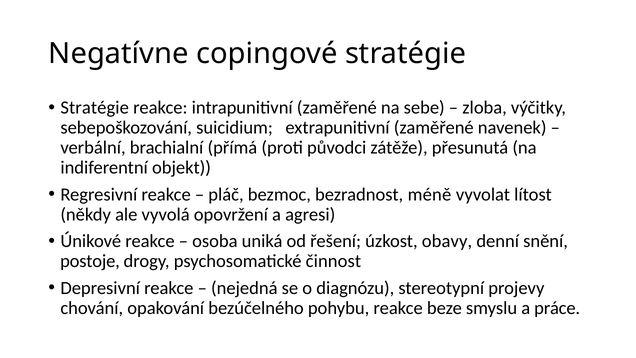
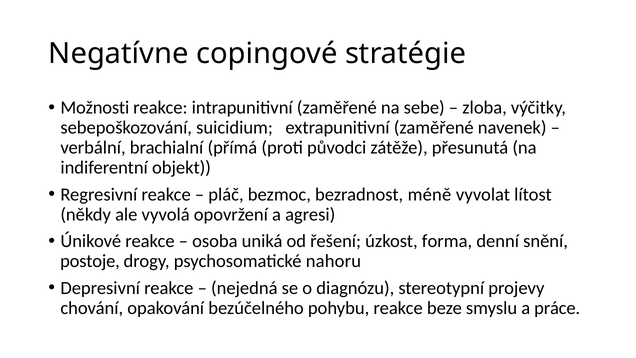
Stratégie: Stratégie -> Možnosti (95, 108)
obavy: obavy -> forma (447, 241)
činnost: činnost -> nahoru (333, 261)
